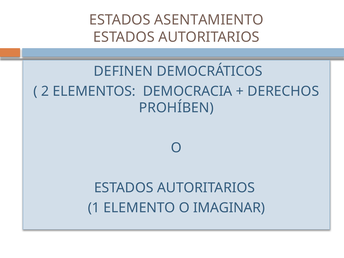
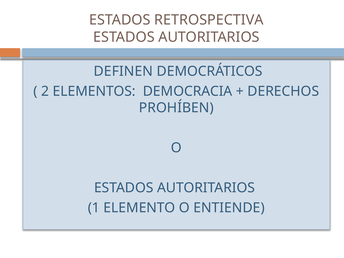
ASENTAMIENTO: ASENTAMIENTO -> RETROSPECTIVA (209, 20)
IMAGINAR: IMAGINAR -> ENTIENDE (229, 208)
